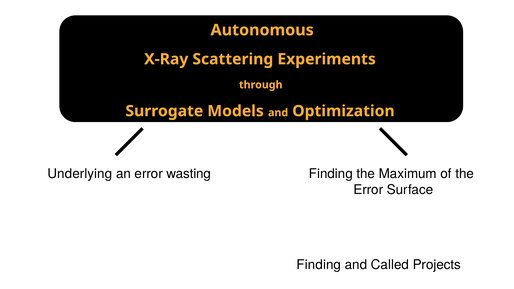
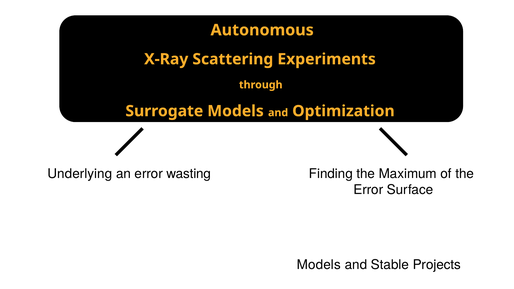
Finding: Finding -> Models (319, 265)
Called: Called -> Stable (390, 265)
